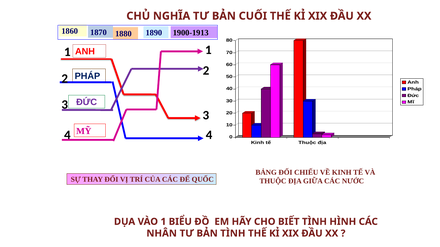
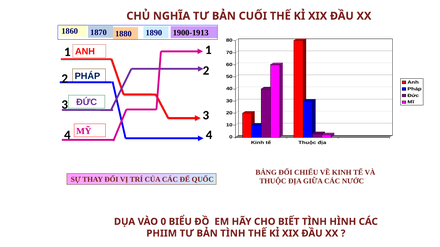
VÀO 1: 1 -> 0 (163, 222)
NHÂN: NHÂN -> PHIIM (162, 234)
